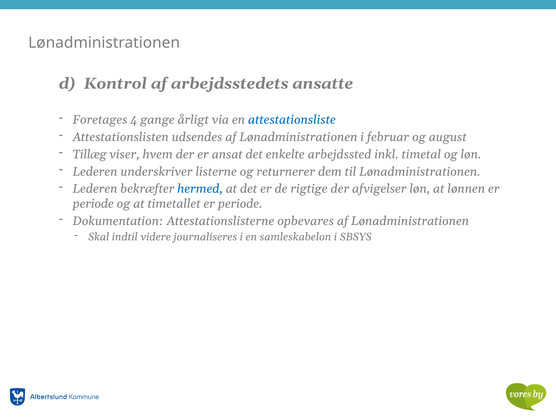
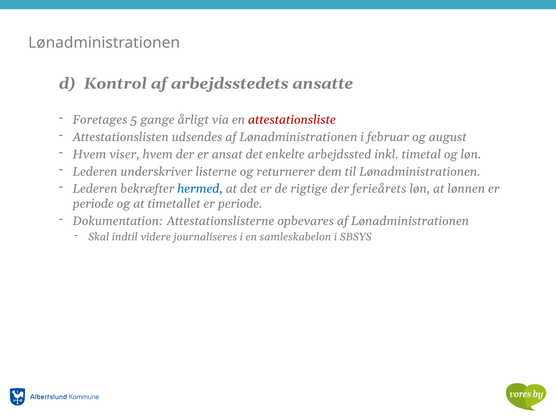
4: 4 -> 5 (134, 120)
attestationsliste colour: blue -> red (292, 120)
Tillæg: Tillæg -> Hvem (89, 154)
afvigelser: afvigelser -> ferieårets (379, 189)
